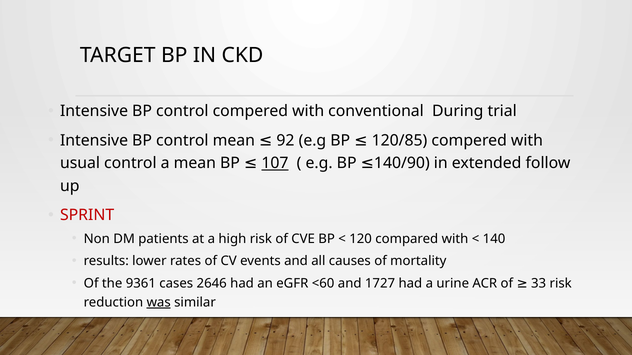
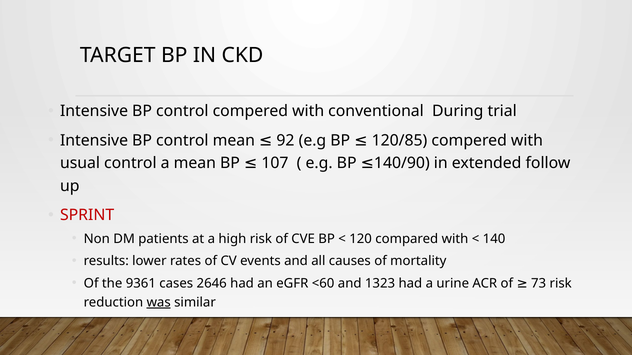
107 underline: present -> none (275, 163)
1727: 1727 -> 1323 (380, 284)
33: 33 -> 73 (539, 284)
